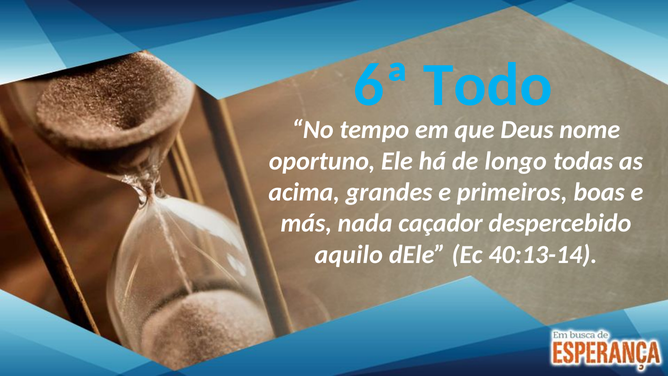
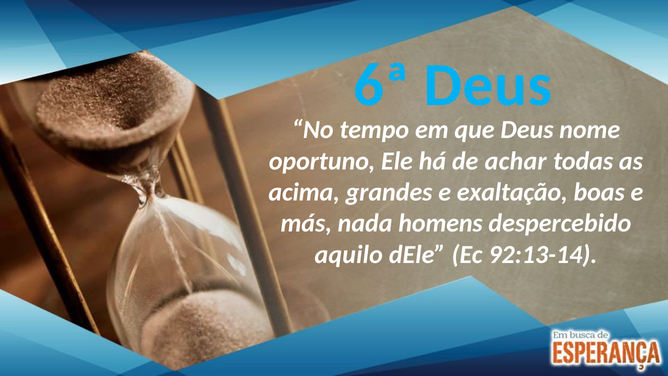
6ª Todo: Todo -> Deus (488, 85)
longo: longo -> achar (516, 161)
primeiros: primeiros -> exaltação (512, 192)
caçador: caçador -> homens (441, 223)
40:13-14: 40:13-14 -> 92:13-14 (543, 254)
